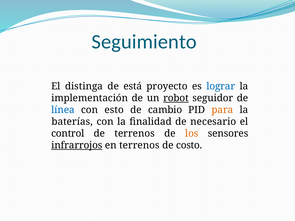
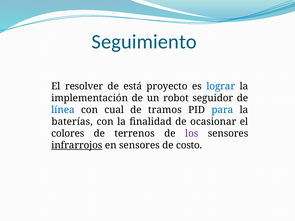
distinga: distinga -> resolver (84, 86)
robot underline: present -> none (176, 98)
esto: esto -> cual (114, 110)
cambio: cambio -> tramos (165, 110)
para colour: orange -> blue (222, 110)
necesario: necesario -> ocasionar (213, 122)
control: control -> colores (68, 134)
los colour: orange -> purple (192, 134)
en terrenos: terrenos -> sensores (139, 145)
